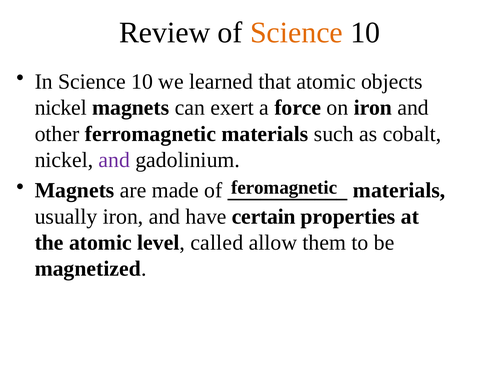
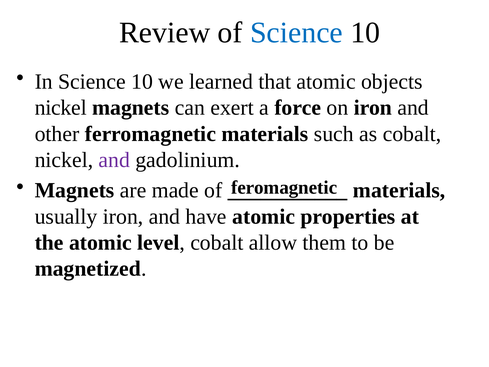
Science colour: orange -> blue (296, 33)
have certain: certain -> atomic (264, 216)
level called: called -> cobalt (217, 242)
